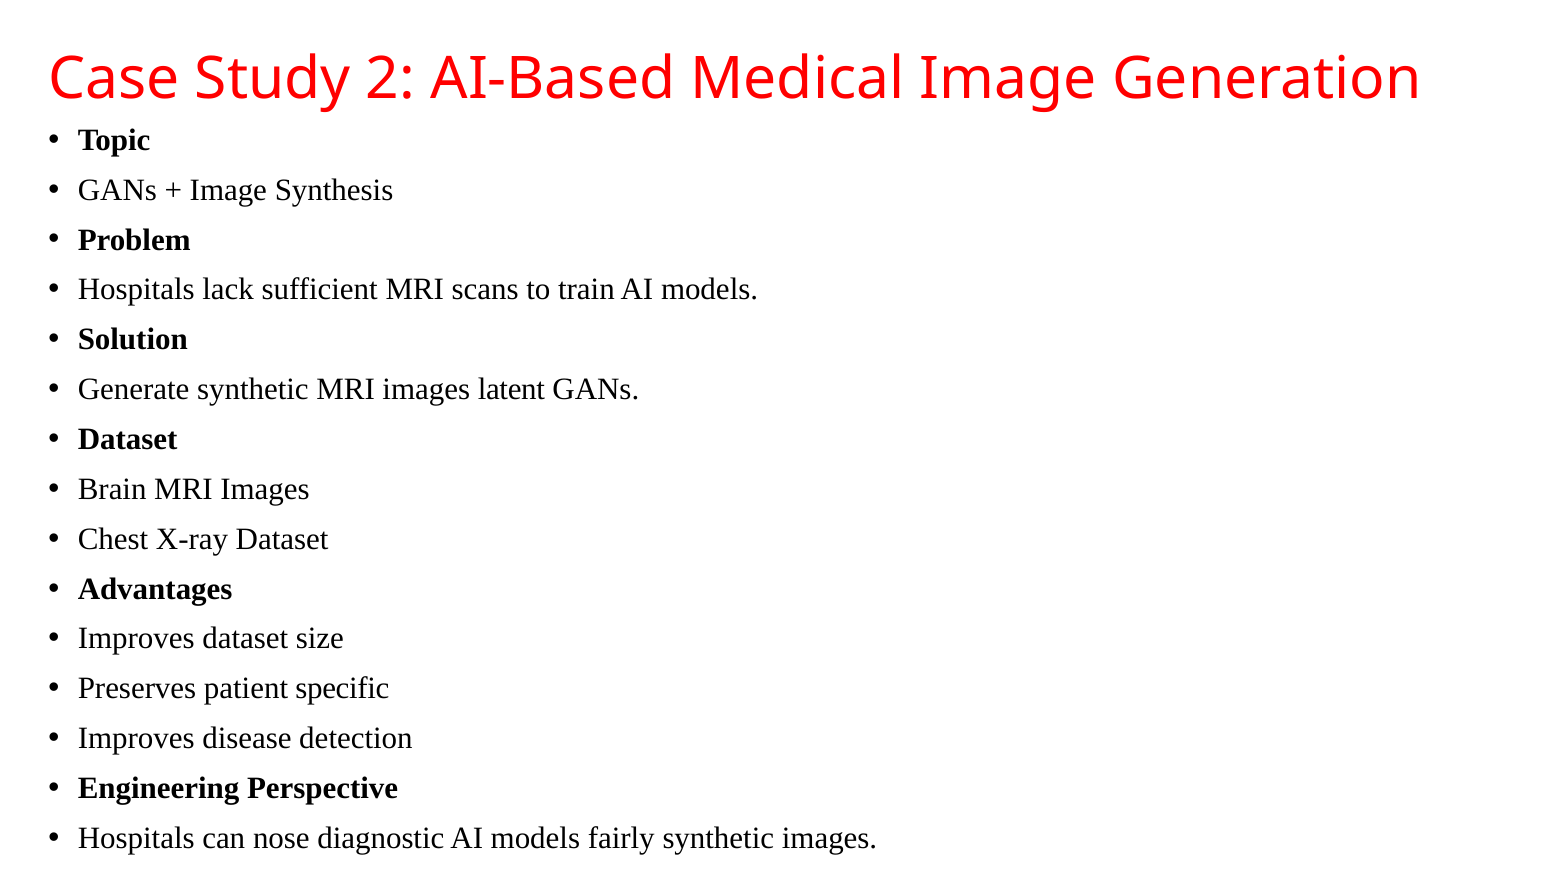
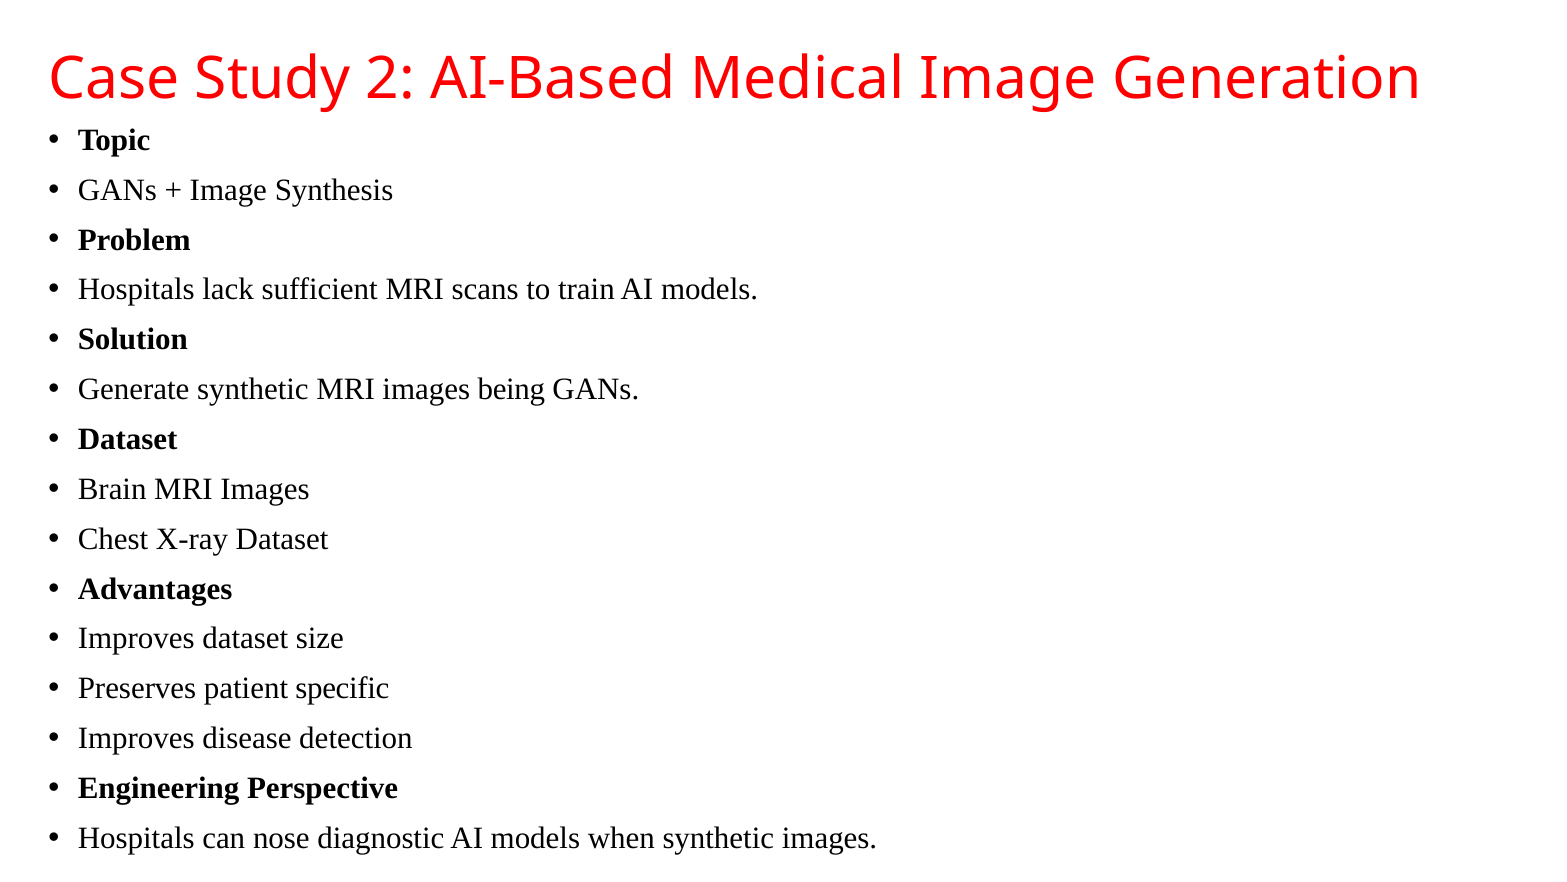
latent: latent -> being (511, 389)
fairly: fairly -> when (621, 838)
